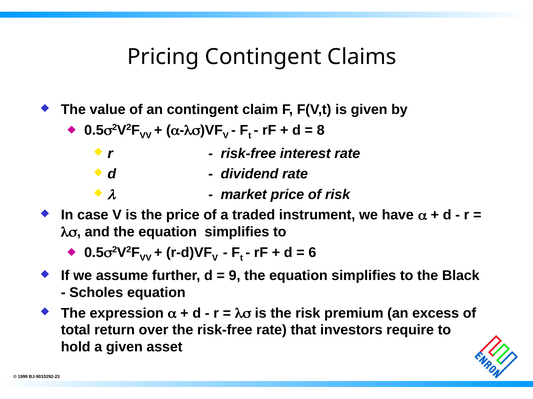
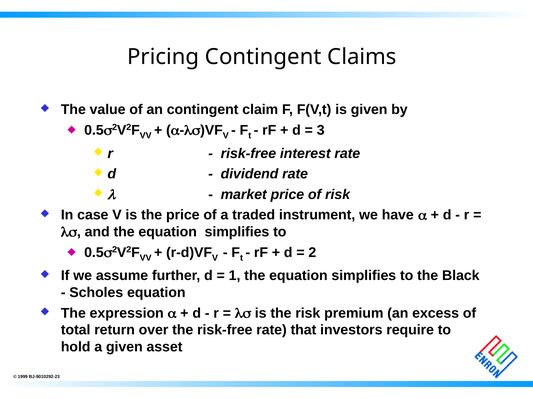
8: 8 -> 3 (321, 130)
6: 6 -> 2 (312, 253)
9: 9 -> 1 (235, 276)
